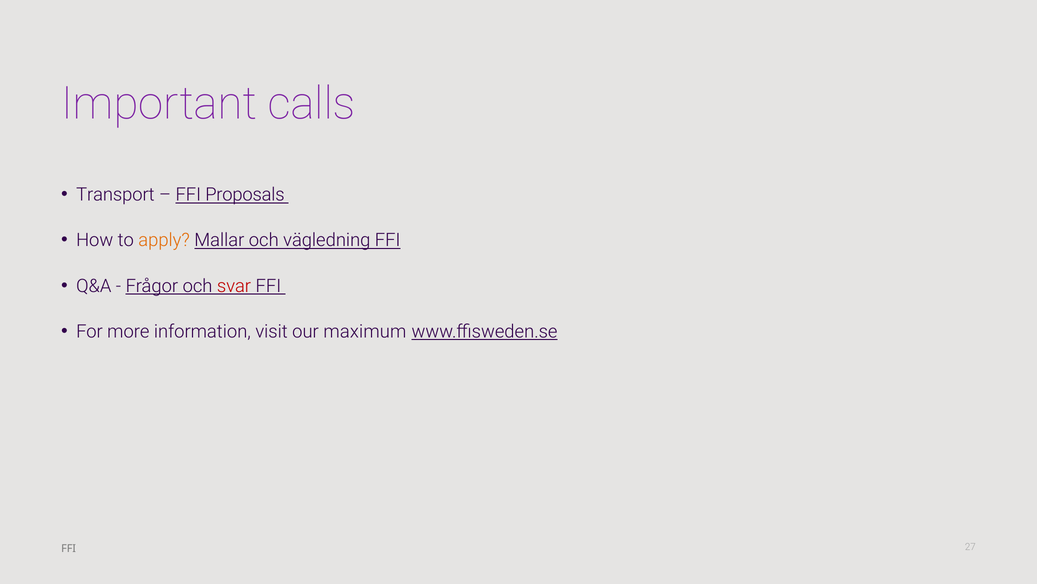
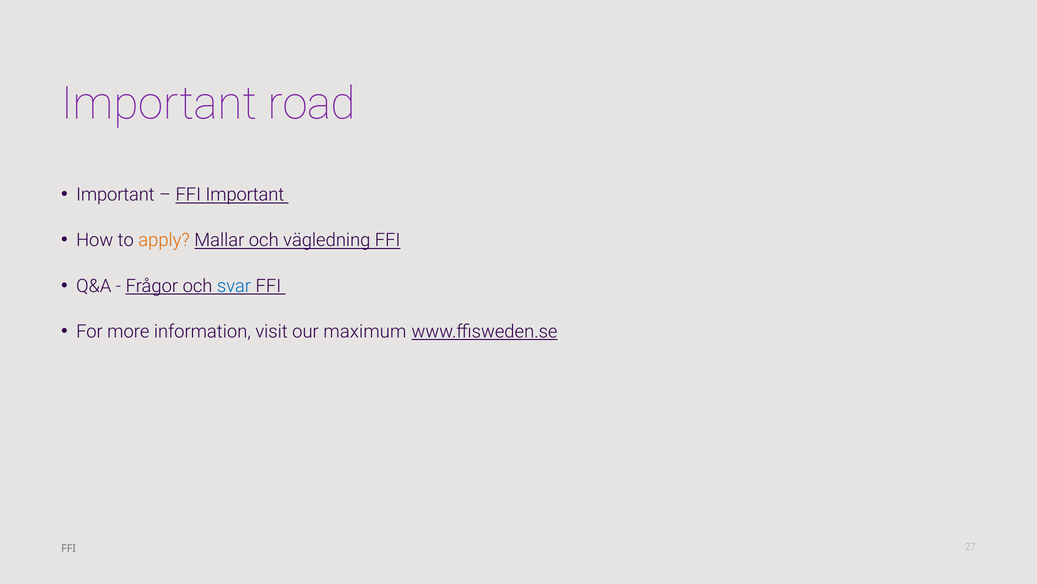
calls: calls -> road (312, 104)
Transport: Transport -> Important (115, 195)
Proposals: Proposals -> Important (245, 195)
svar colour: red -> blue (234, 286)
